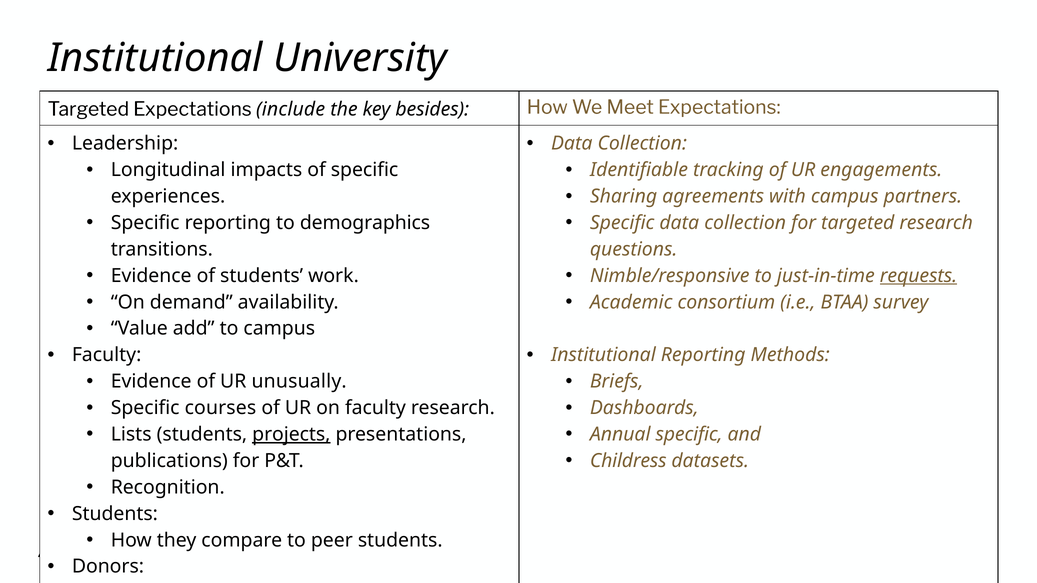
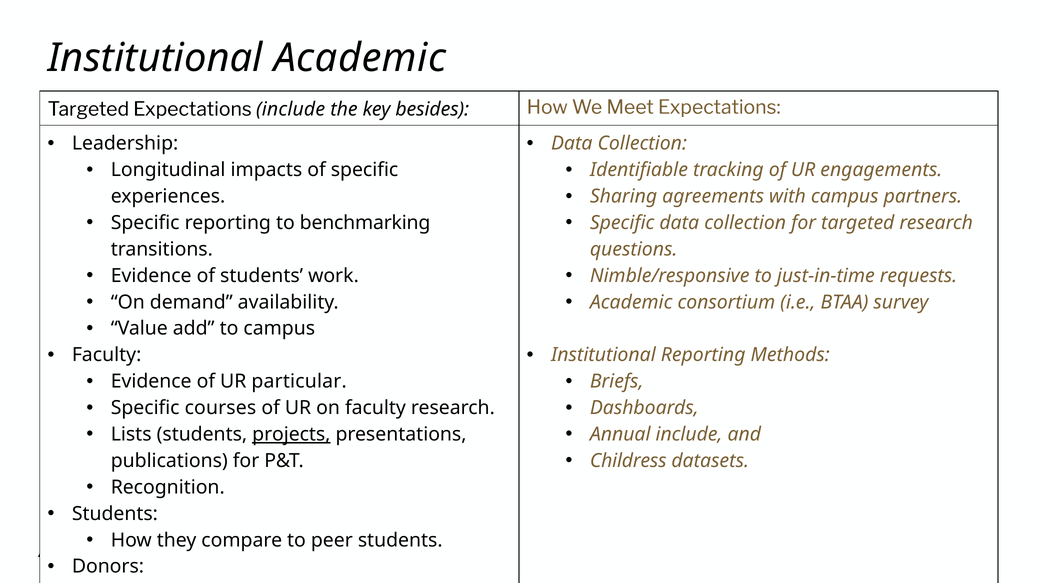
Institutional University: University -> Academic (360, 58)
demographics: demographics -> benchmarking (365, 223)
requests underline: present -> none (918, 276)
UR unusually: unusually -> particular (299, 382)
Annual specific: specific -> include (689, 435)
